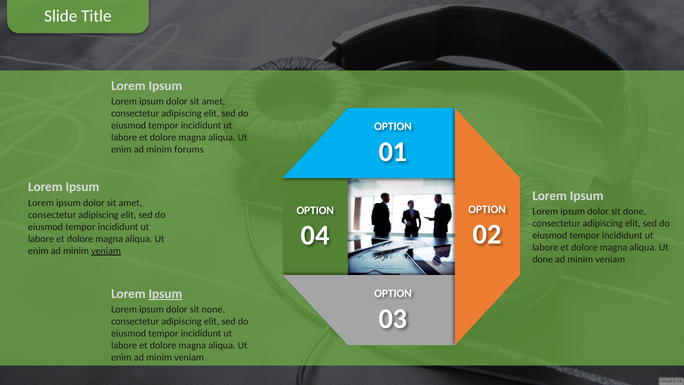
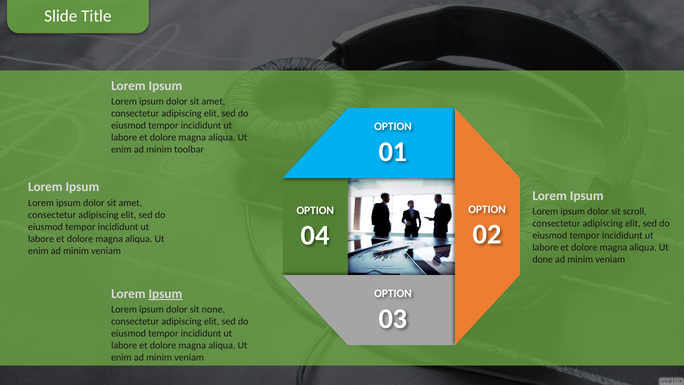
forums: forums -> toolbar (189, 149)
sit done: done -> scroll (635, 212)
veniam underline: present -> none (106, 251)
